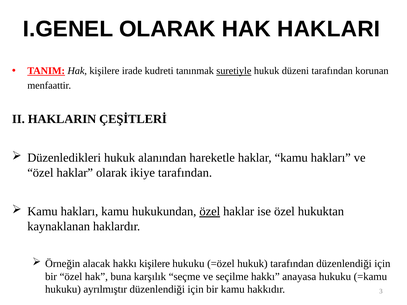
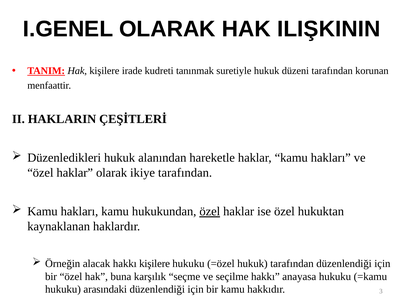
HAKLARI: HAKLARI -> ILIŞKININ (329, 29)
suretiyle underline: present -> none (234, 71)
ayrılmıştır: ayrılmıştır -> arasındaki (105, 290)
